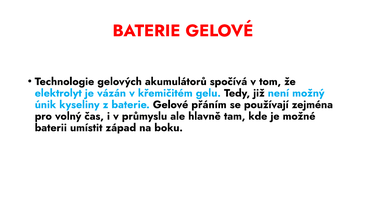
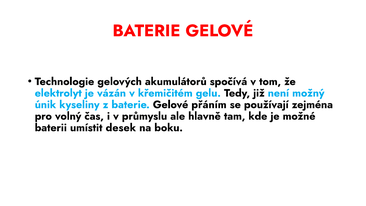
západ: západ -> desek (121, 128)
